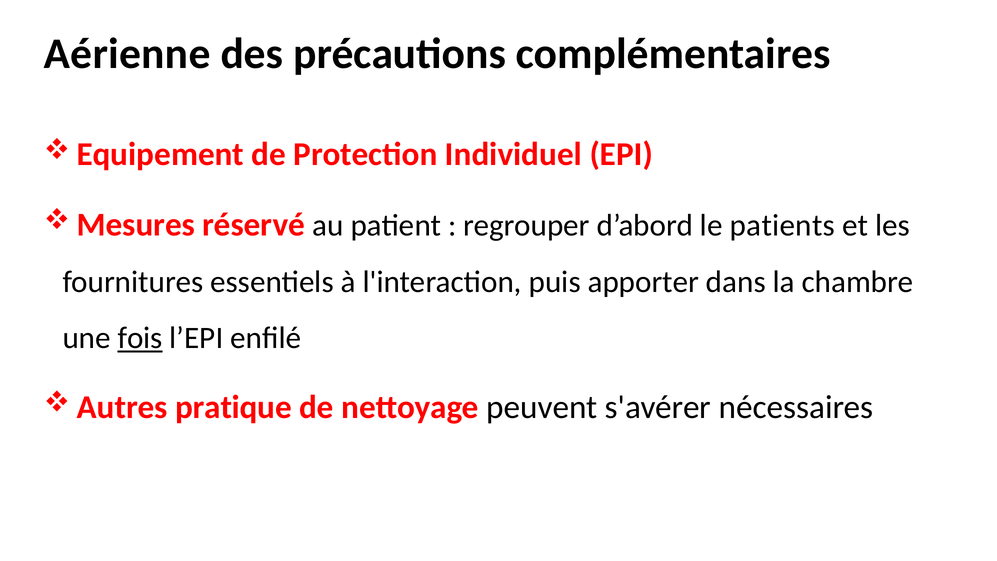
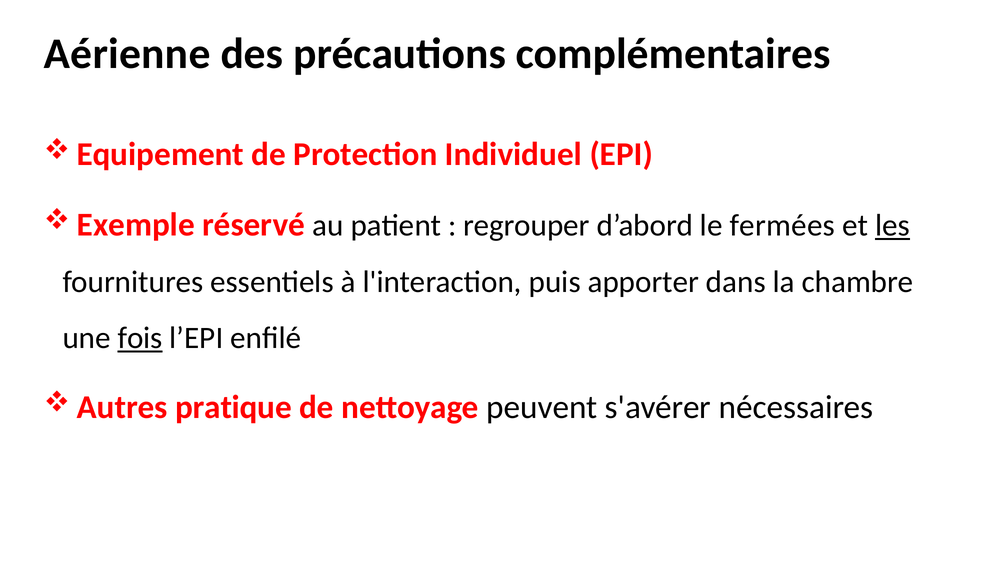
Mesures: Mesures -> Exemple (136, 225)
patients: patients -> fermées (782, 225)
les underline: none -> present (893, 225)
